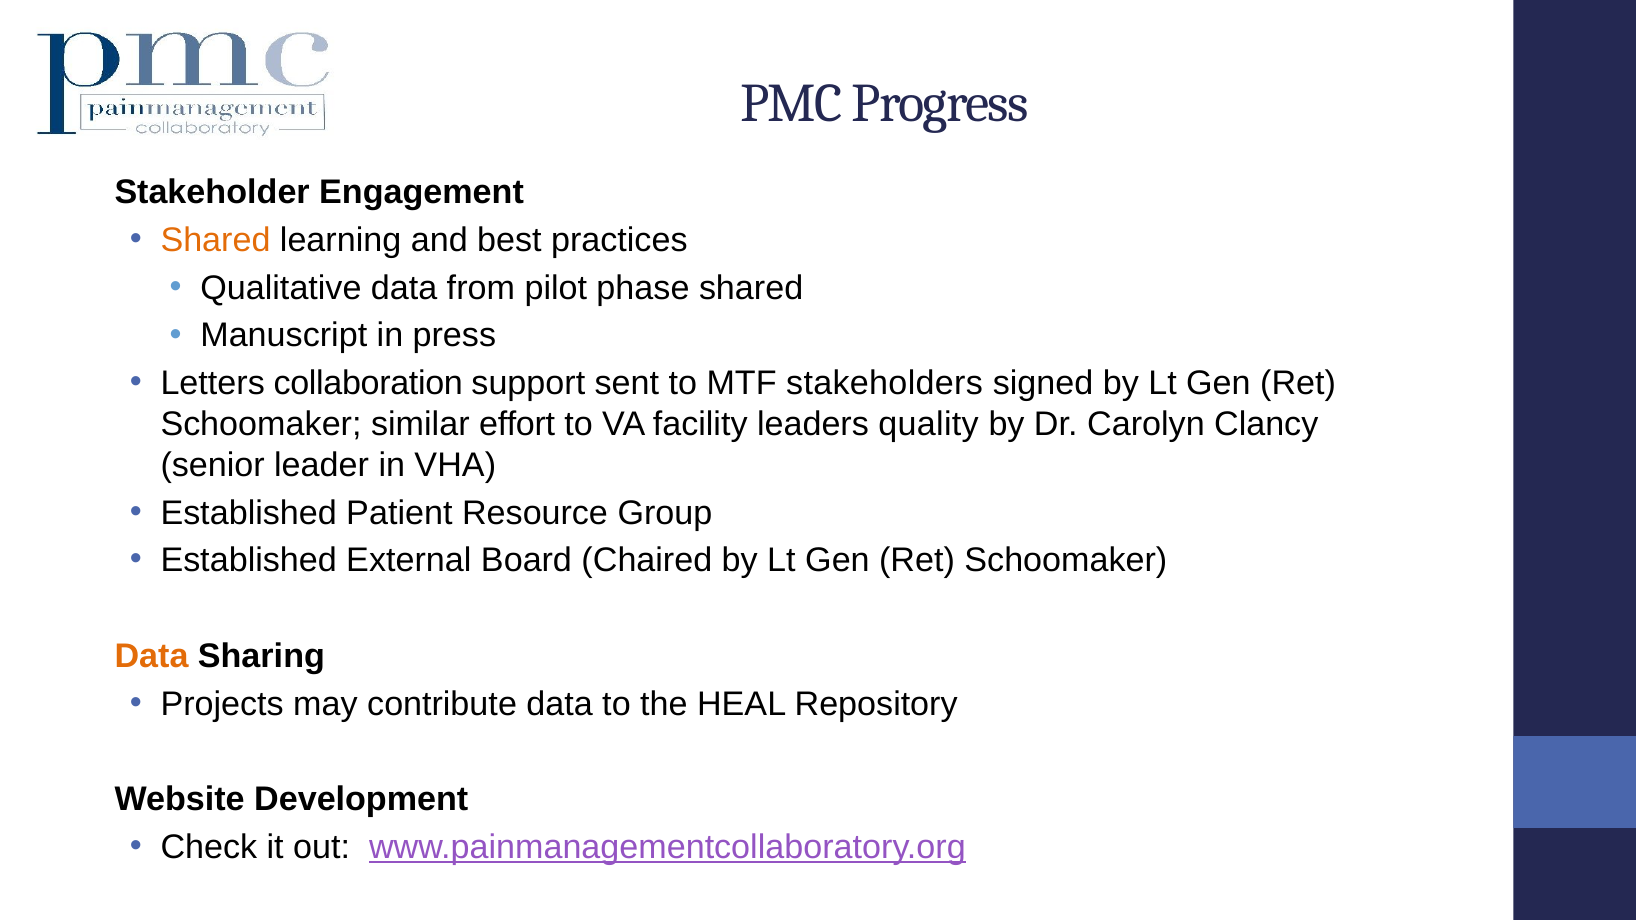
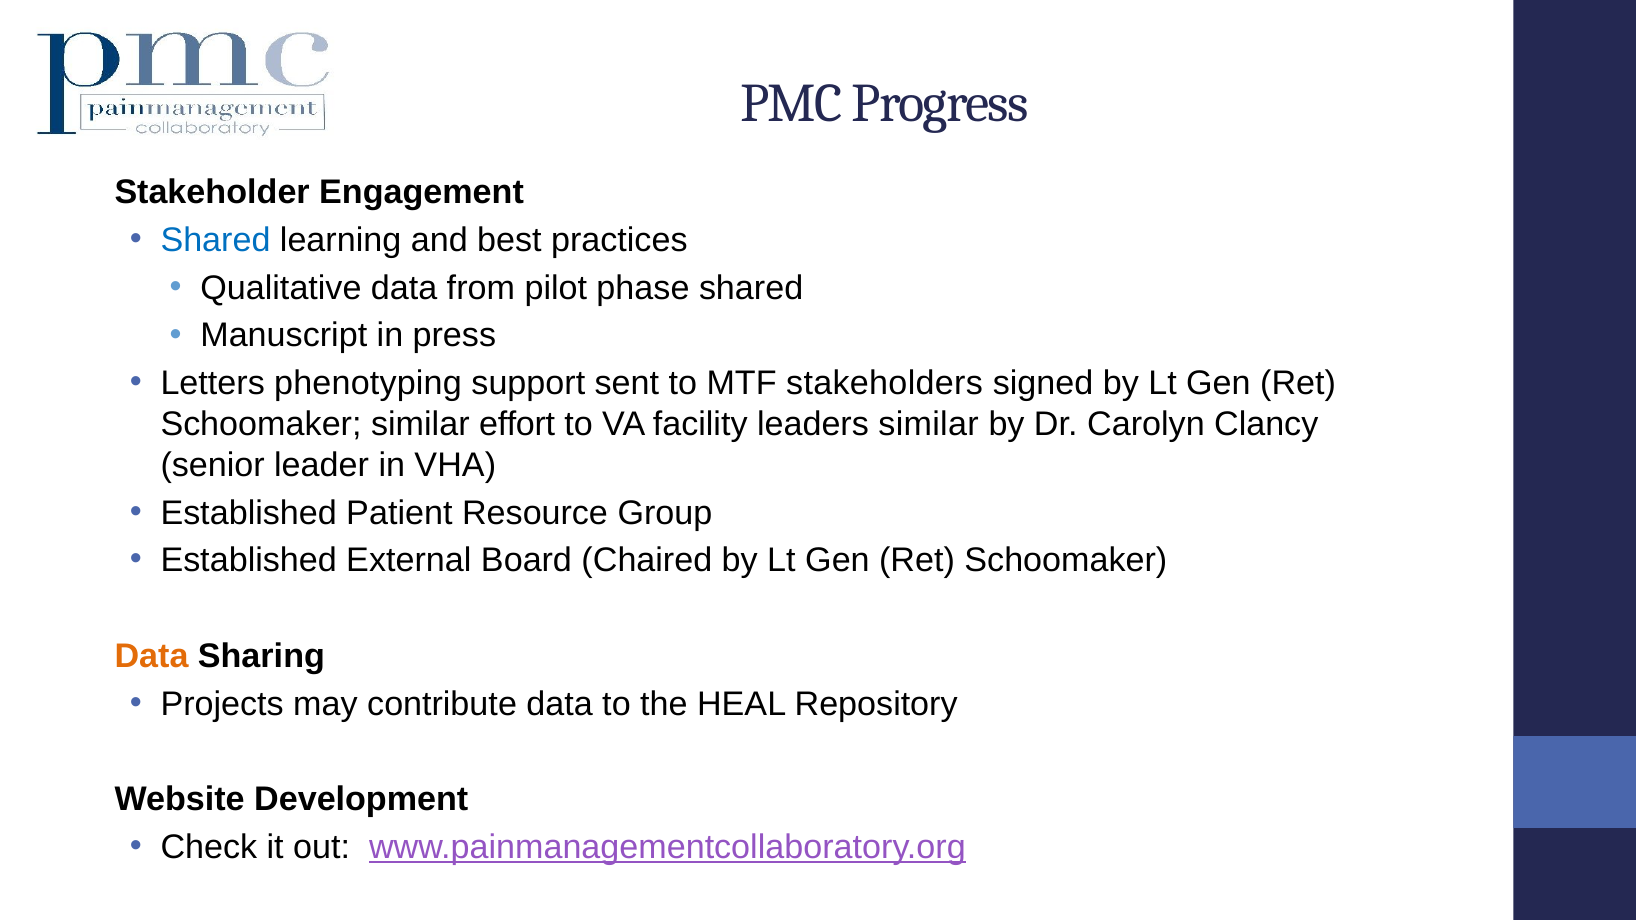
Shared colour: orange -> blue (216, 240)
collaboration: collaboration -> phenotyping (368, 384)
leaders quality: quality -> similar (929, 424)
